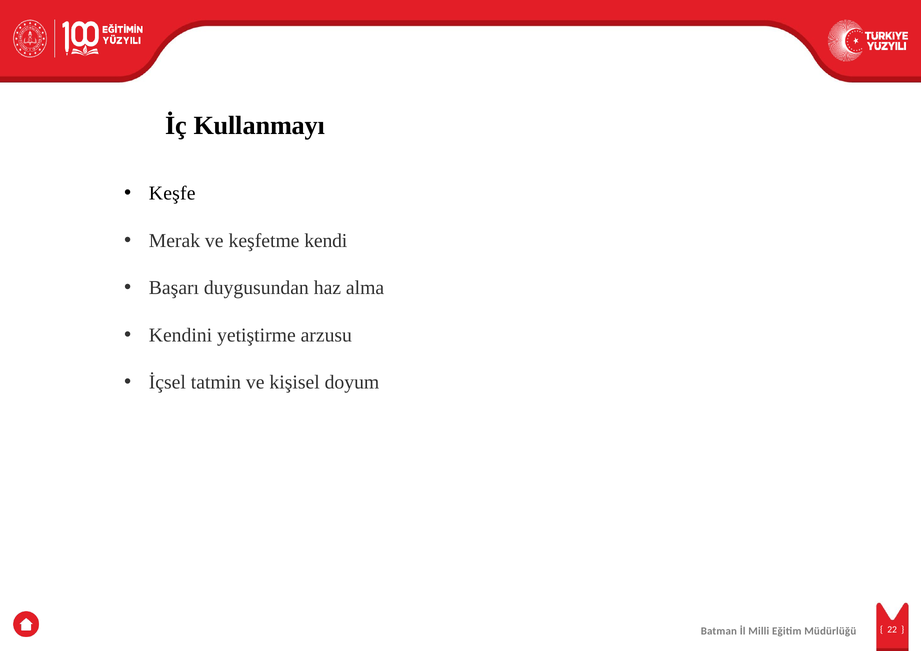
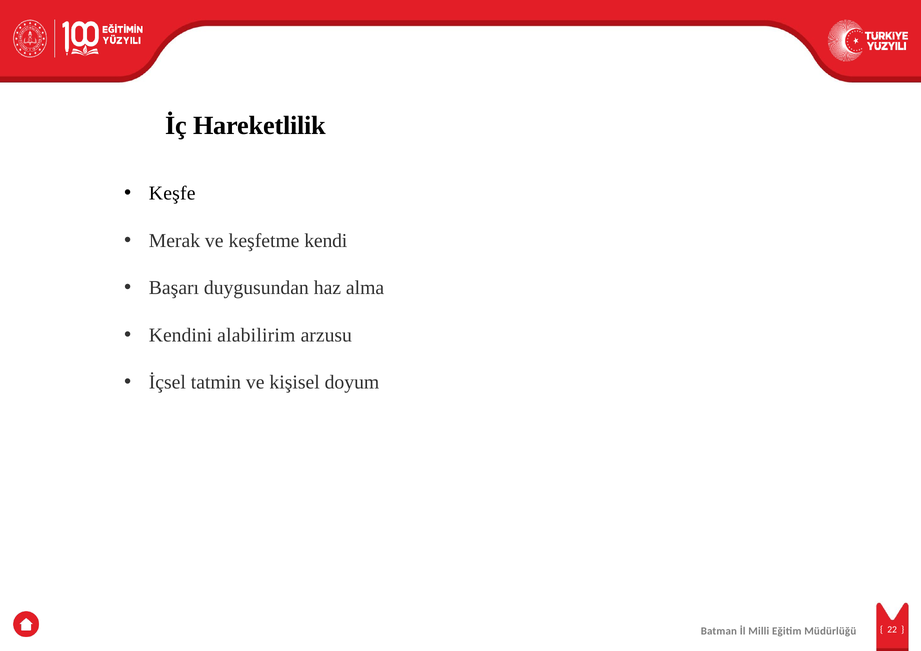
Kullanmayı: Kullanmayı -> Hareketlilik (259, 126)
yetiştirme: yetiştirme -> alabilirim (256, 335)
